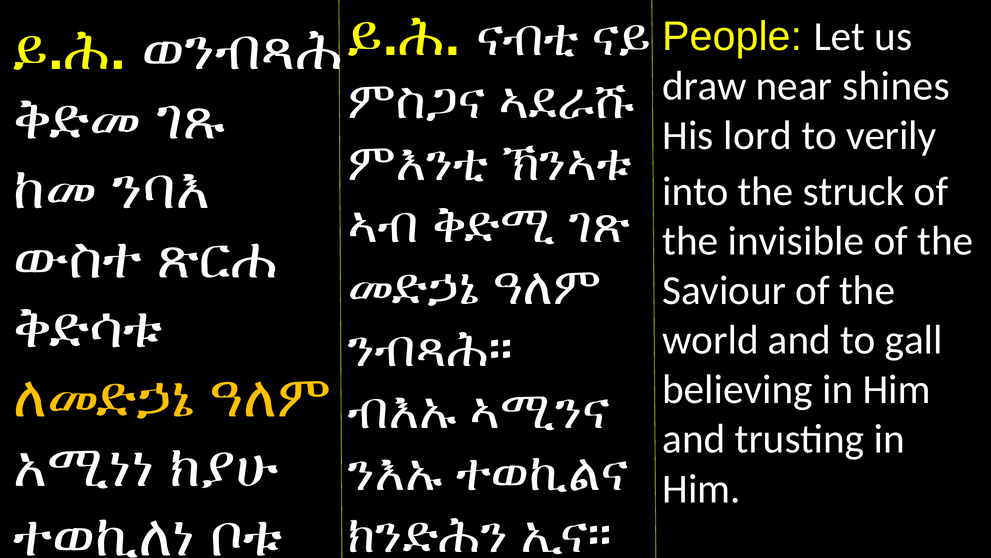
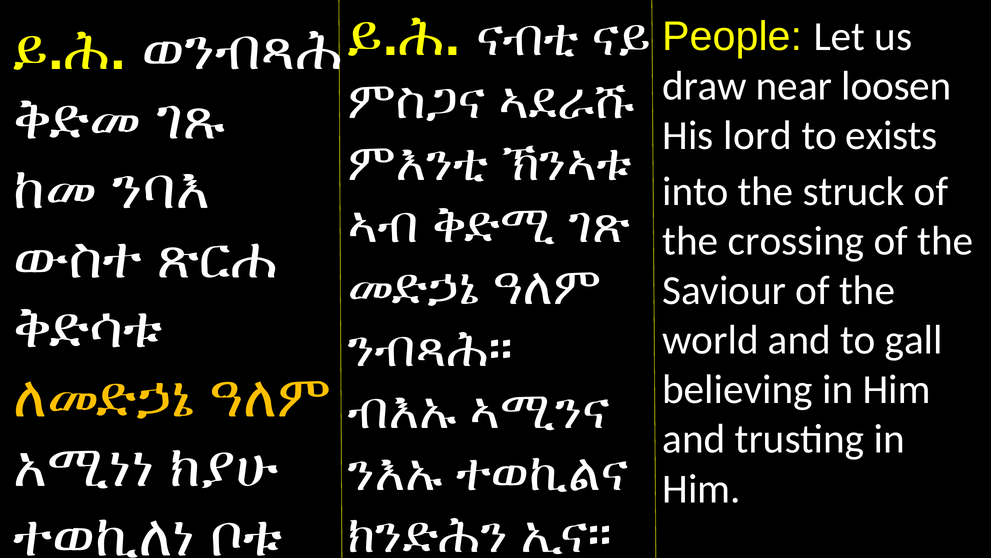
shines: shines -> loosen (896, 86)
verily: verily -> exists (891, 135)
invisible: invisible -> crossing (796, 241)
